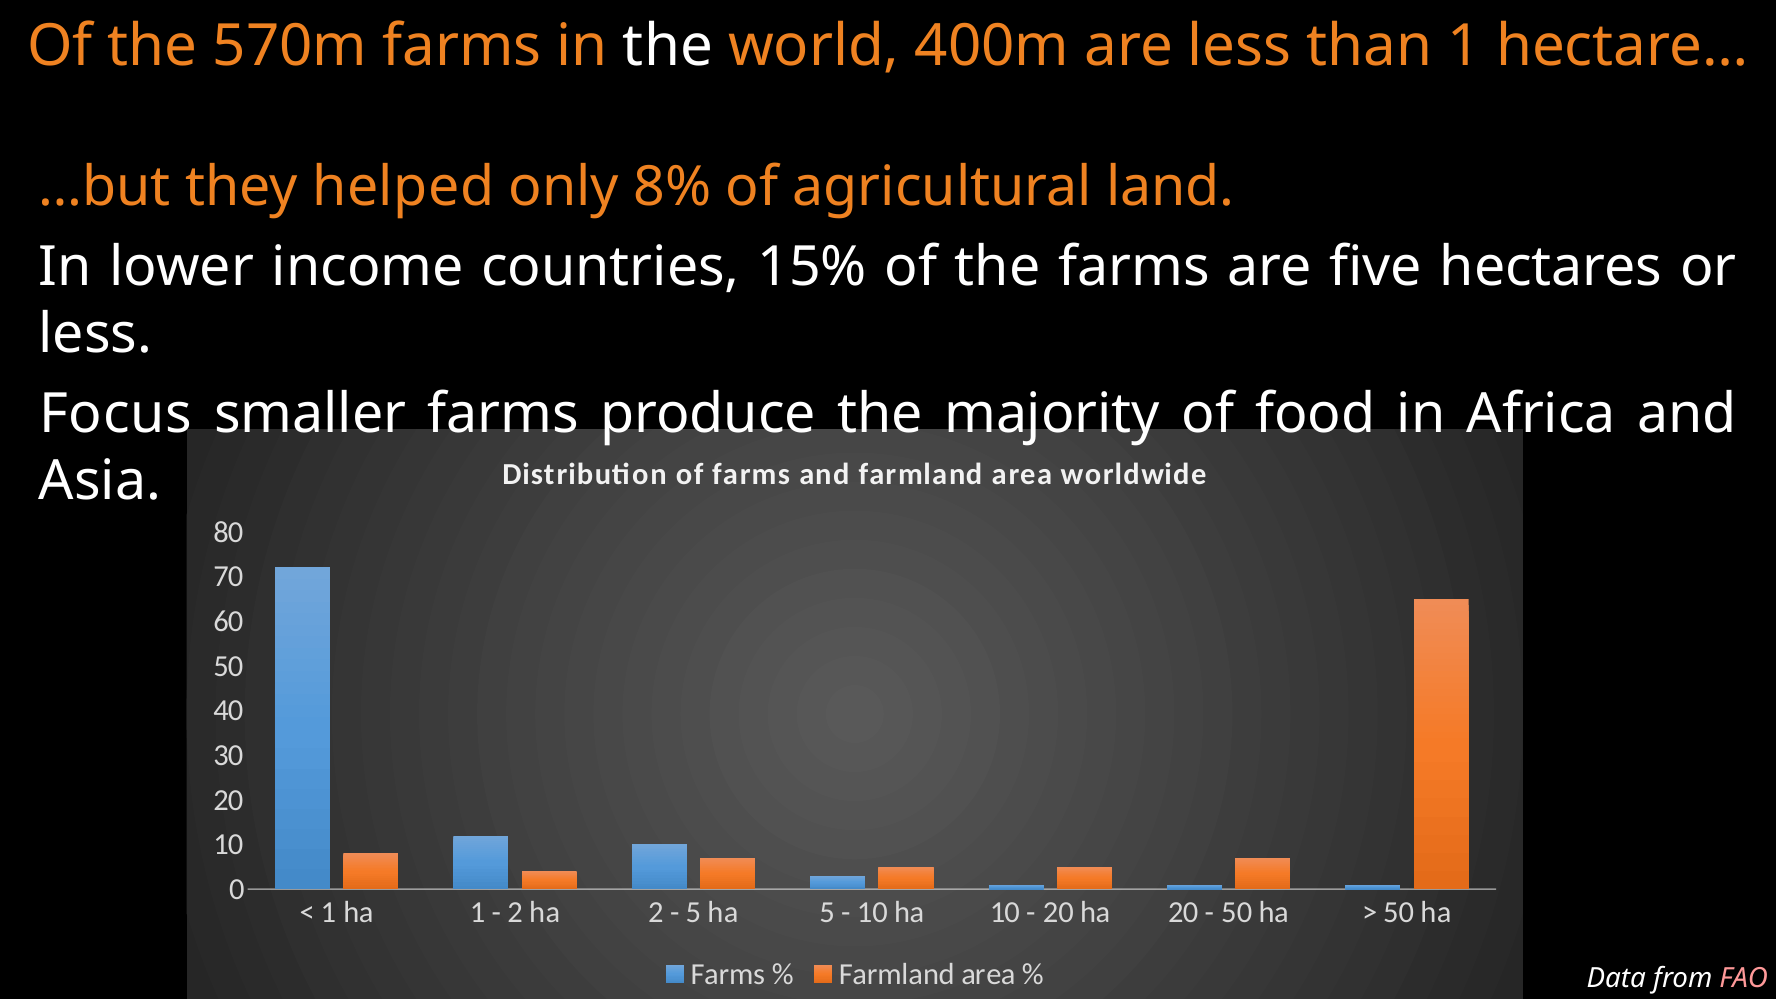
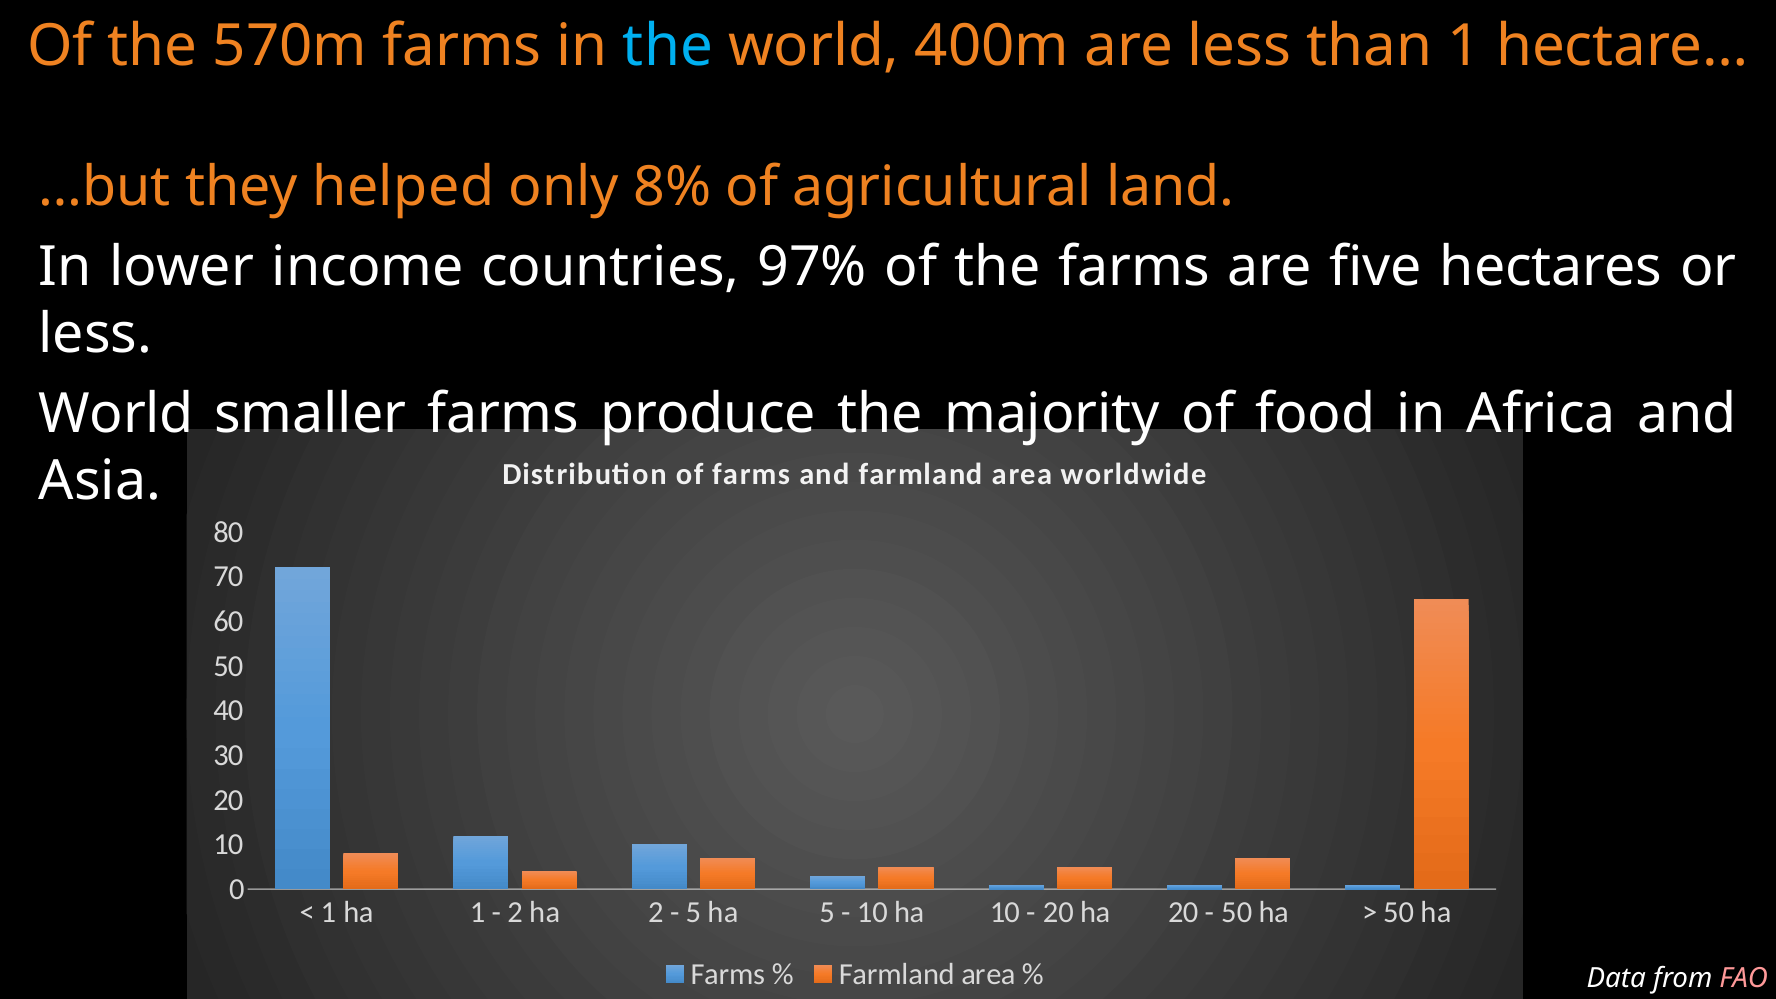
the colour: white -> light blue (668, 46)
15%: 15% -> 97% (812, 267)
Focus: Focus -> World (116, 414)
